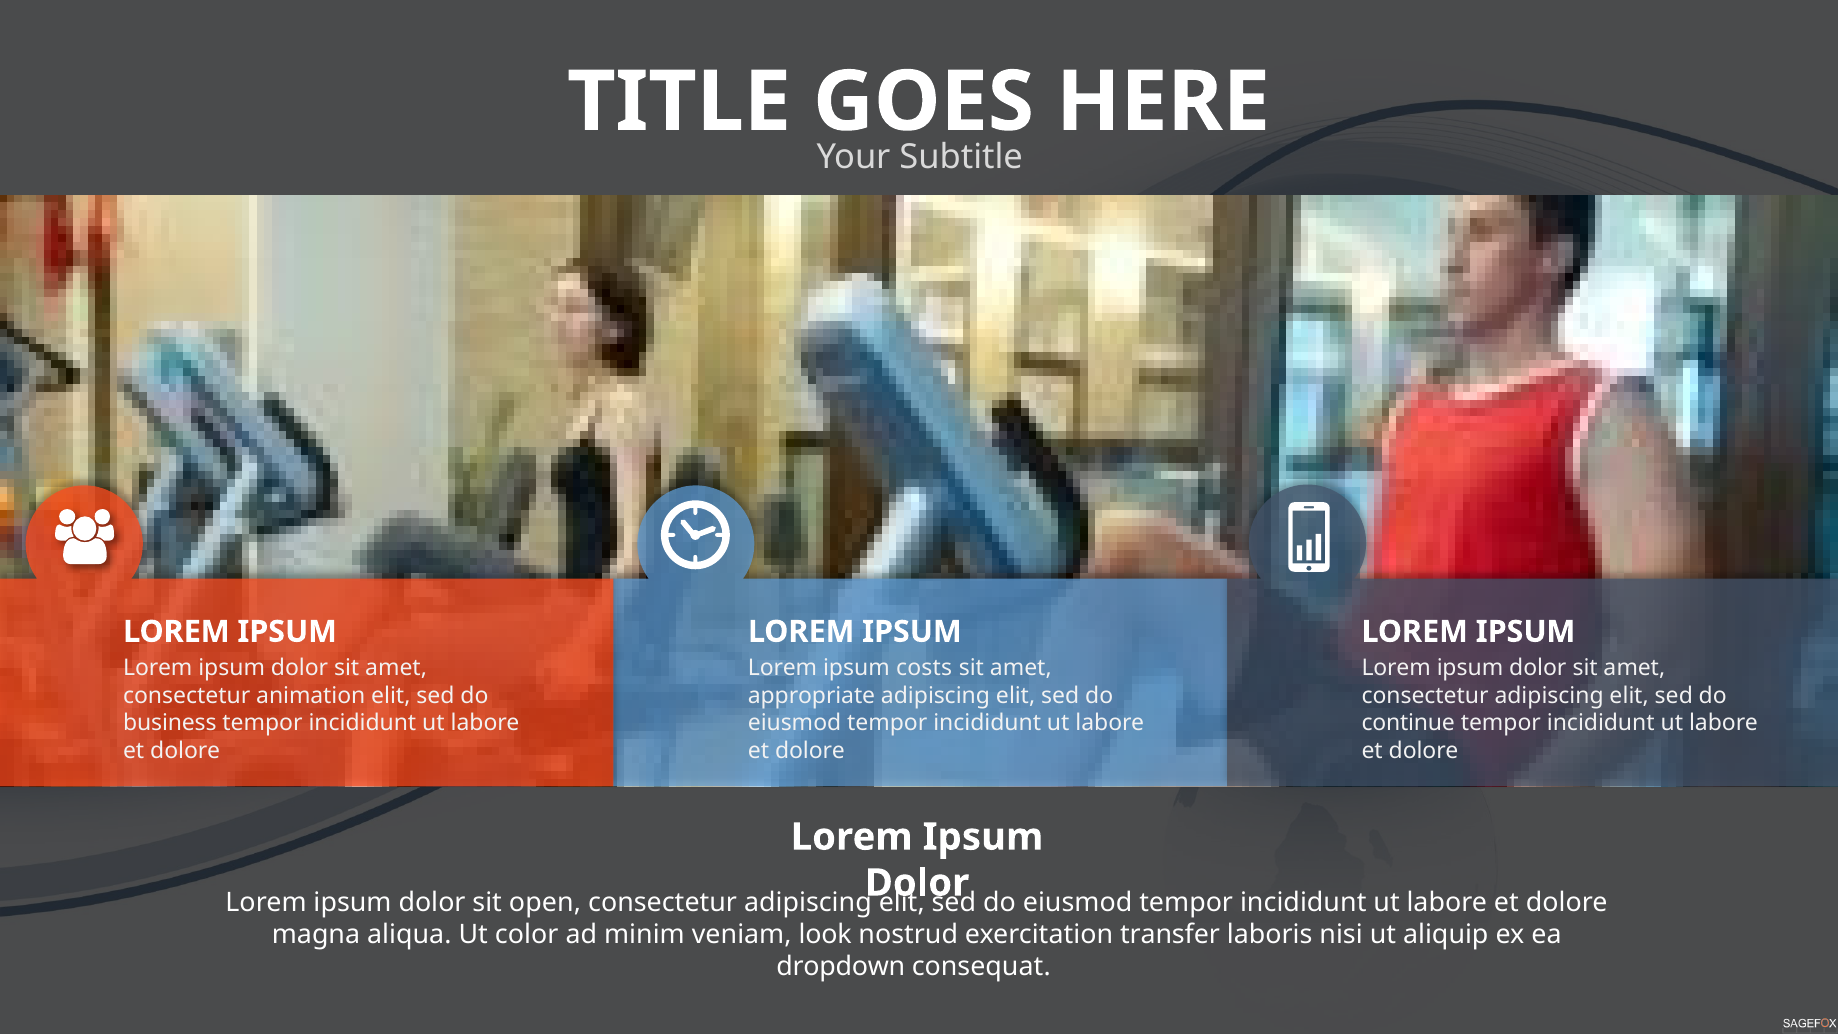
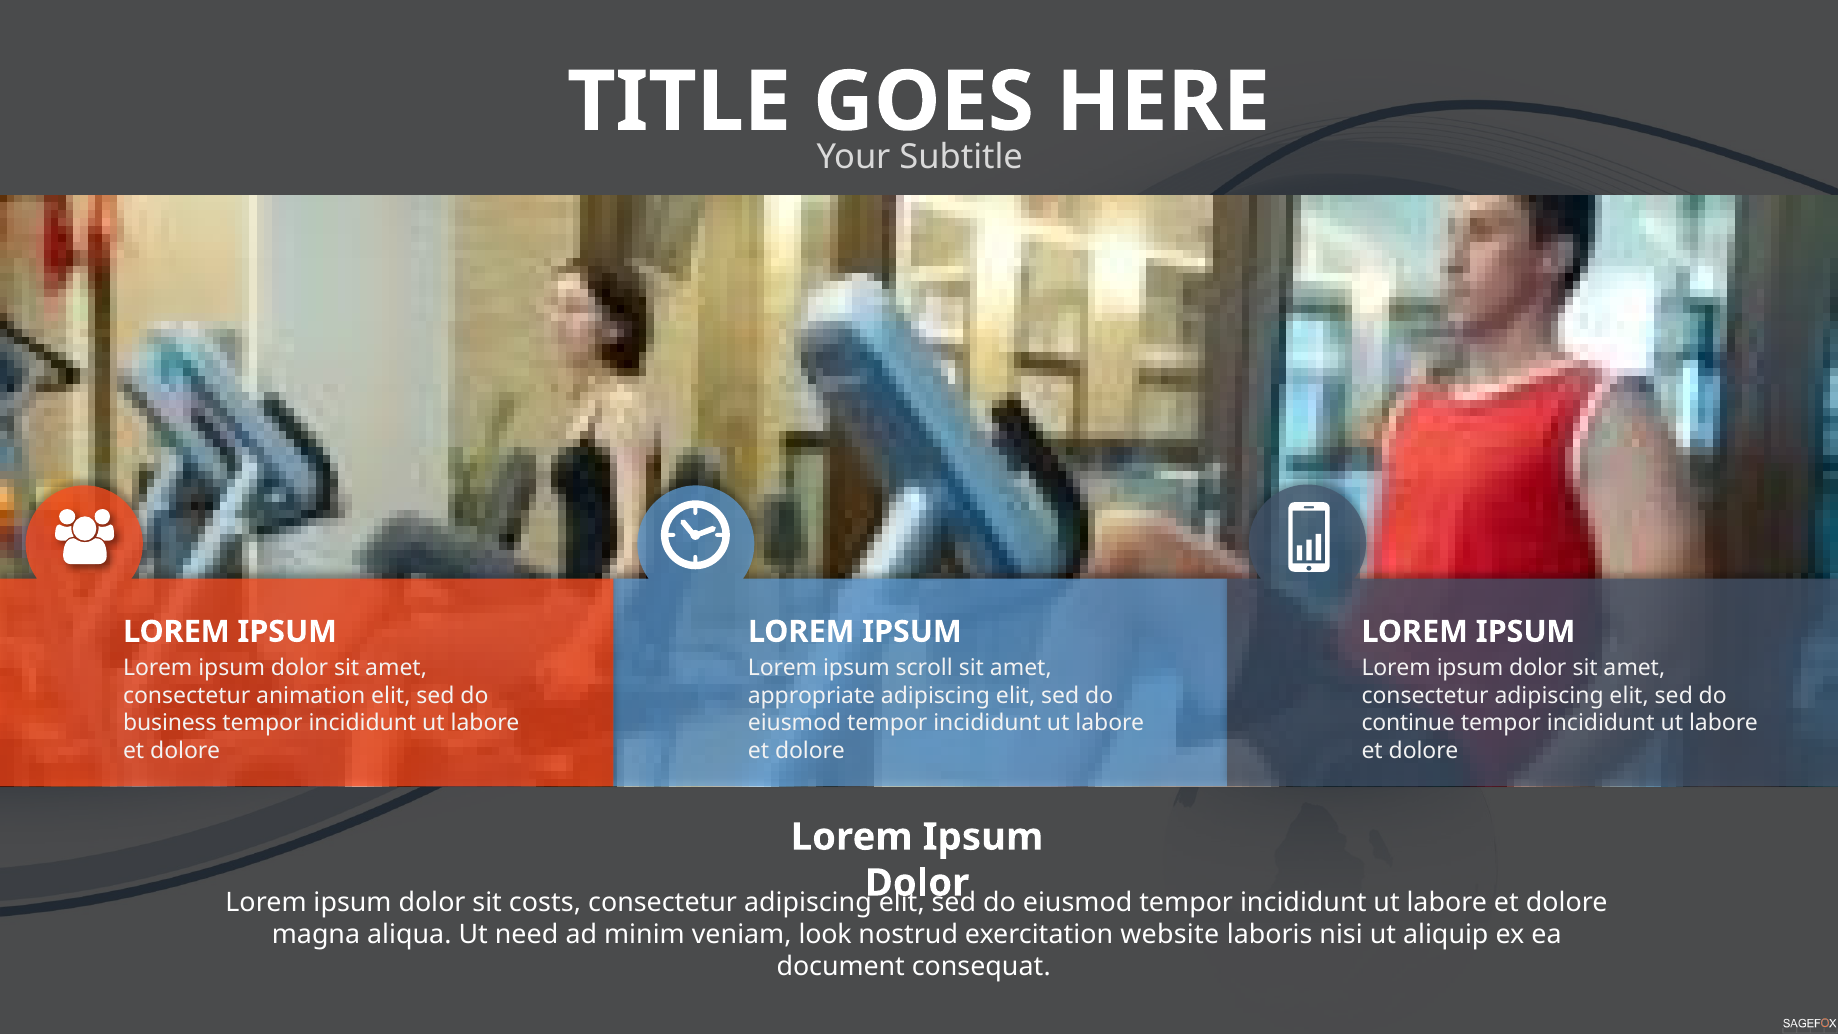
costs: costs -> scroll (924, 668)
open: open -> costs (545, 903)
color: color -> need (527, 935)
transfer: transfer -> website (1170, 935)
dropdown: dropdown -> document (841, 967)
